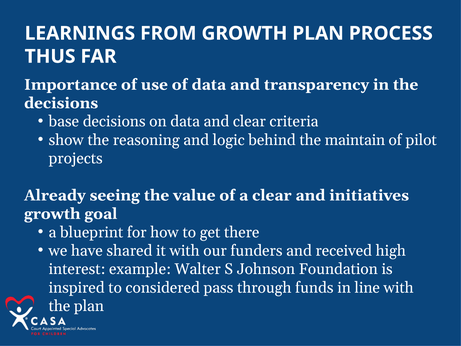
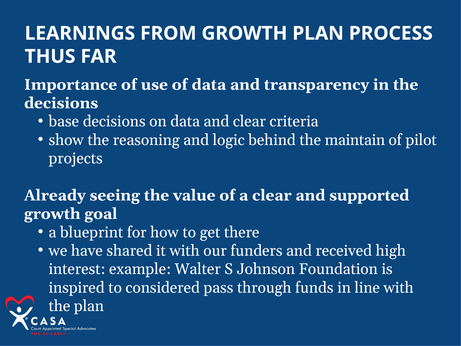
initiatives: initiatives -> supported (369, 195)
